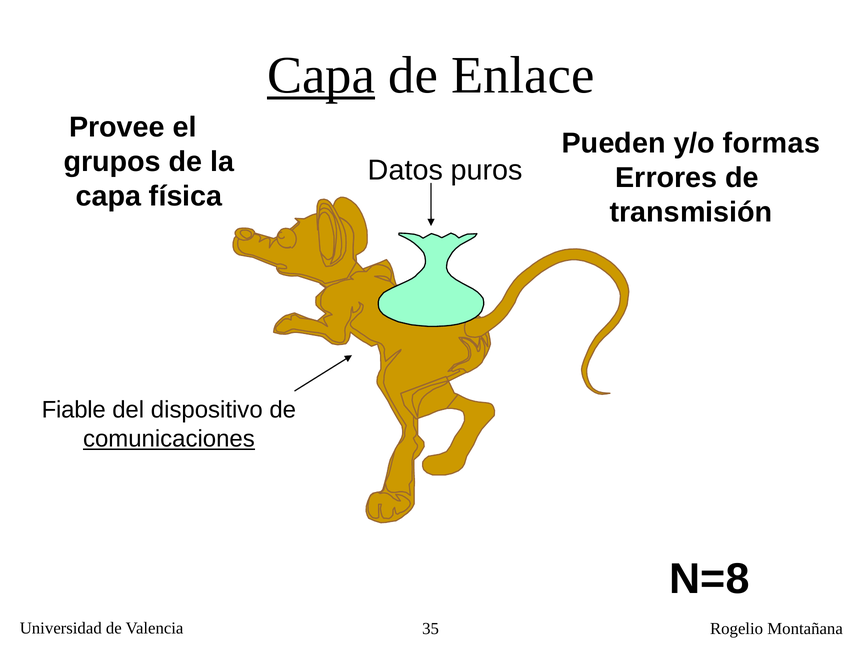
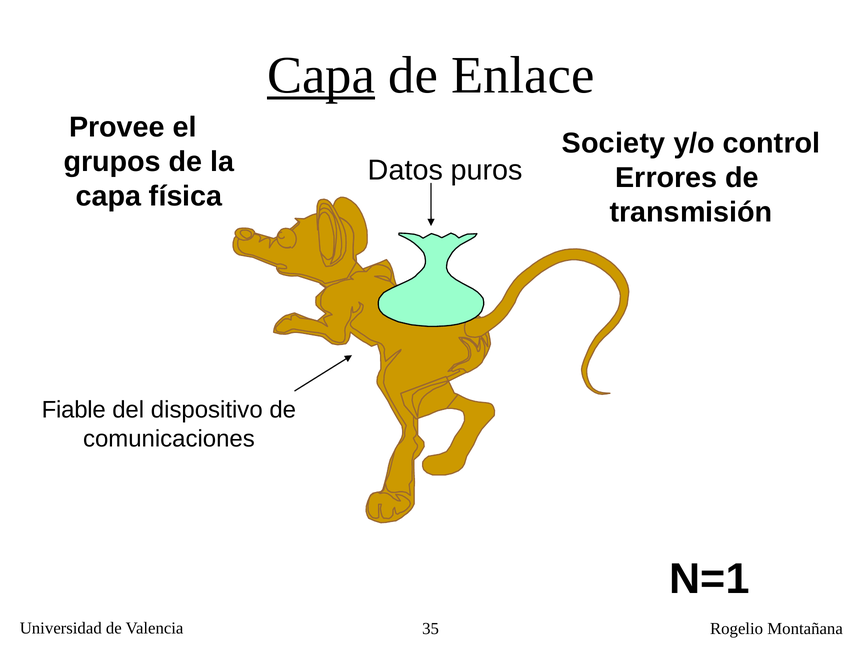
Pueden: Pueden -> Society (614, 143)
formas: formas -> control (772, 143)
comunicaciones underline: present -> none (169, 439)
N=8: N=8 -> N=1 (709, 580)
